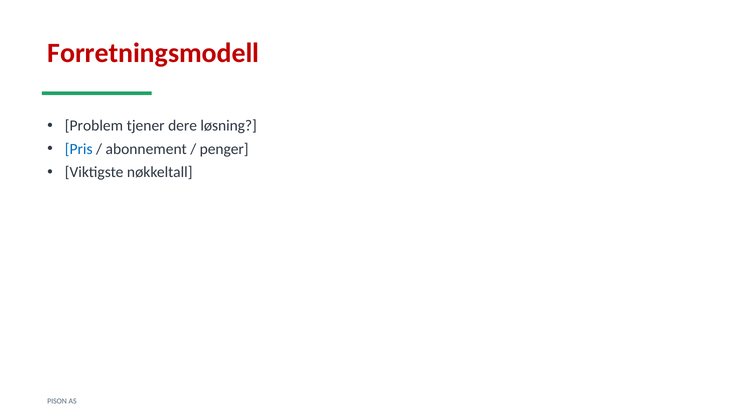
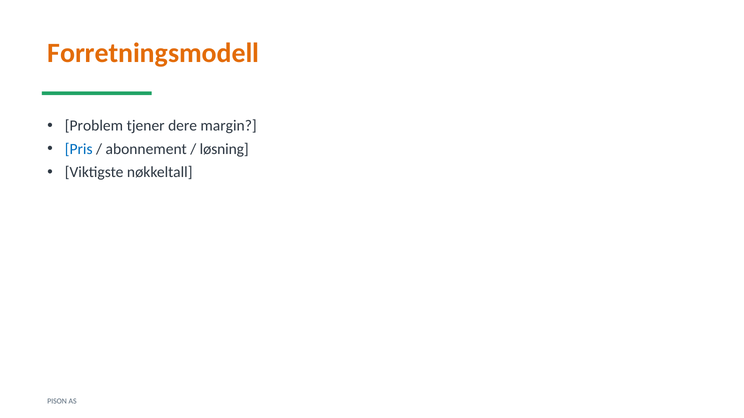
Forretningsmodell colour: red -> orange (153, 53)
løsning: løsning -> margin (229, 126)
penger: penger -> løsning (224, 149)
